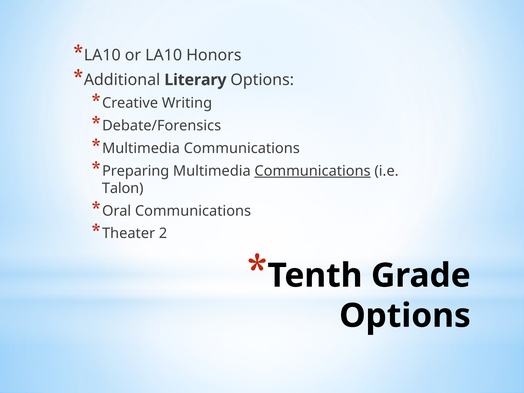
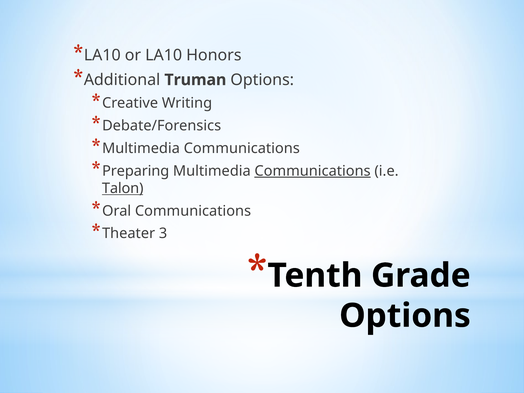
Literary: Literary -> Truman (195, 80)
Talon underline: none -> present (123, 188)
2: 2 -> 3 (163, 234)
